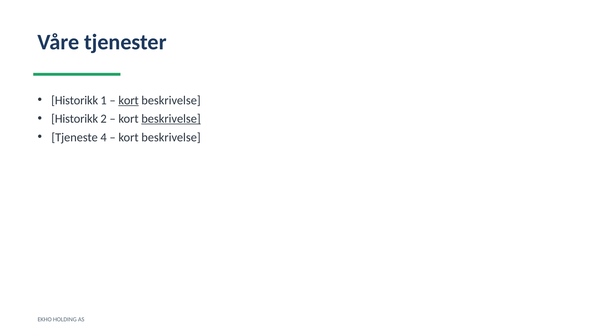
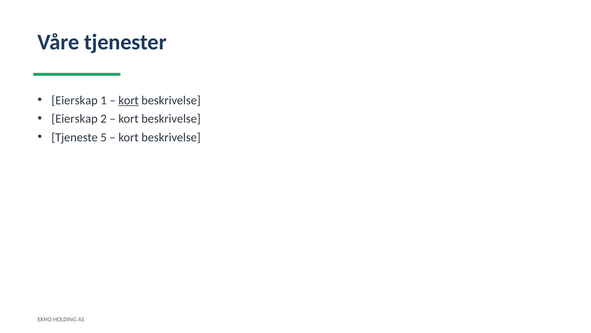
Historikk: Historikk -> Eierskap (75, 100)
Historikk: Historikk -> Eierskap (75, 119)
beskrivelse underline: present -> none (171, 119)
4: 4 -> 5 (104, 137)
